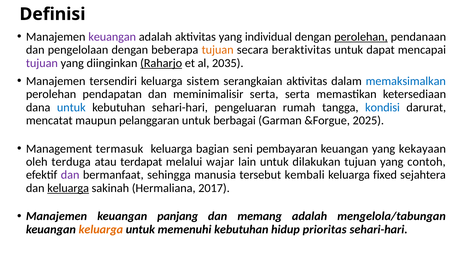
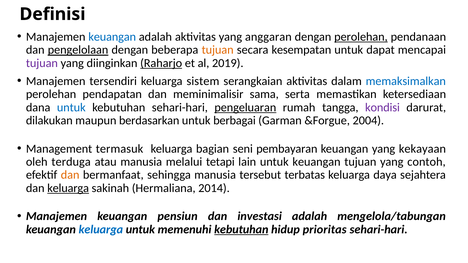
keuangan colour: purple -> blue (112, 37)
individual: individual -> anggaran (268, 37)
pengelolaan underline: none -> present (78, 50)
beraktivitas: beraktivitas -> kesempatan (301, 50)
2035: 2035 -> 2019 (228, 63)
meminimalisir serta: serta -> sama (264, 94)
pengeluaran underline: none -> present (245, 107)
kondisi colour: blue -> purple (382, 107)
mencatat: mencatat -> dilakukan (49, 121)
pelanggaran: pelanggaran -> berdasarkan (149, 121)
2025: 2025 -> 2004 (368, 121)
atau terdapat: terdapat -> manusia (141, 162)
wajar: wajar -> tetapi (220, 162)
untuk dilakukan: dilakukan -> keuangan (317, 162)
dan colour: purple -> orange (70, 175)
kembali: kembali -> terbatas (305, 175)
fixed: fixed -> daya (385, 175)
2017: 2017 -> 2014 (214, 188)
panjang: panjang -> pensiun (178, 216)
memang: memang -> investasi (260, 216)
keluarga colour: orange -> blue (101, 230)
kebutuhan underline: none -> present (241, 230)
